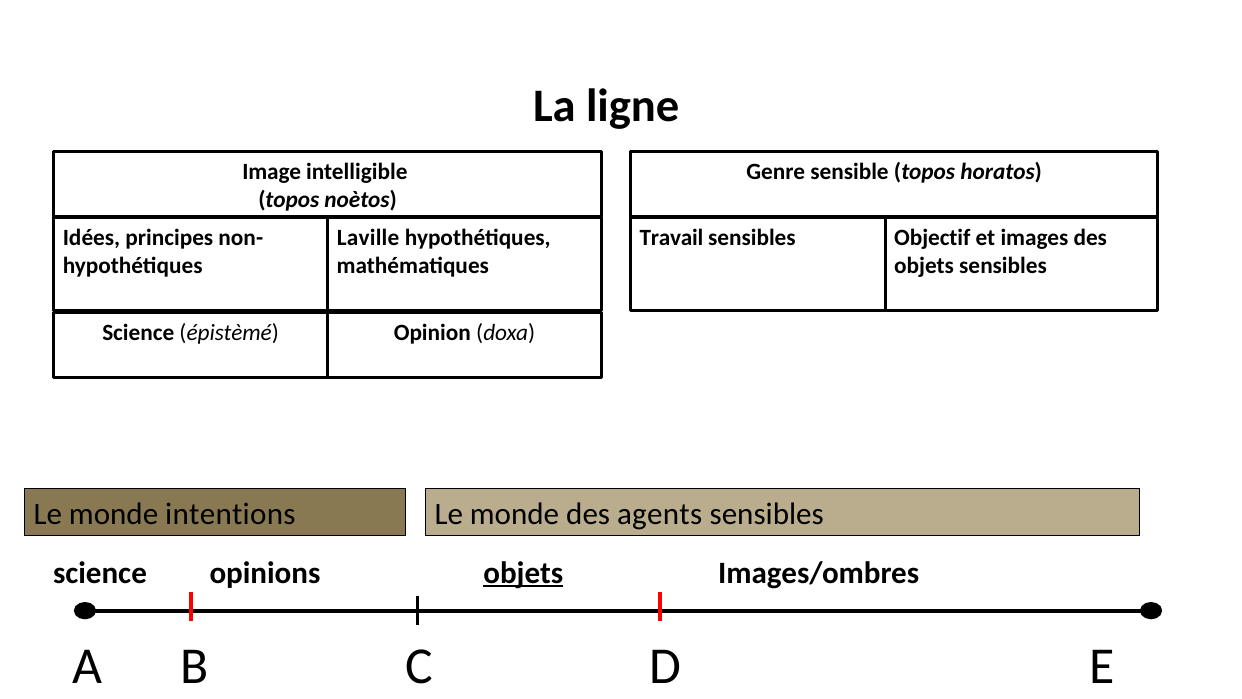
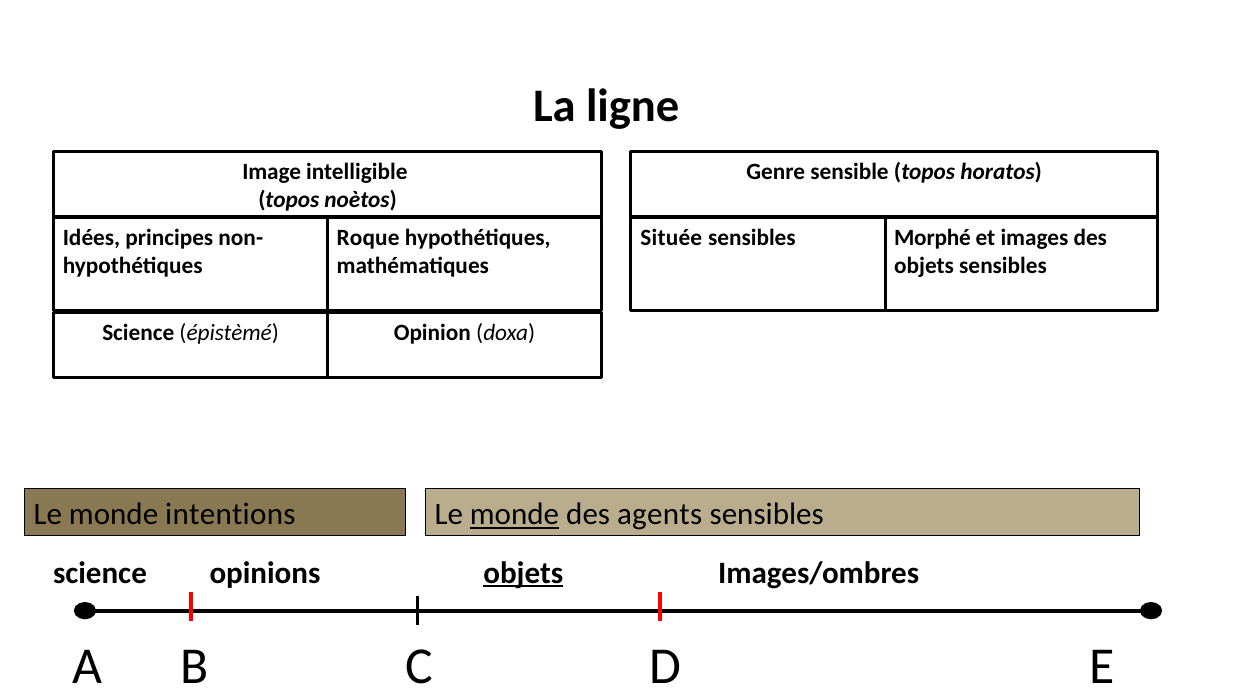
Laville: Laville -> Roque (368, 237)
Travail: Travail -> Située (671, 237)
Objectif: Objectif -> Morphé (932, 237)
monde underline: none -> present (515, 514)
